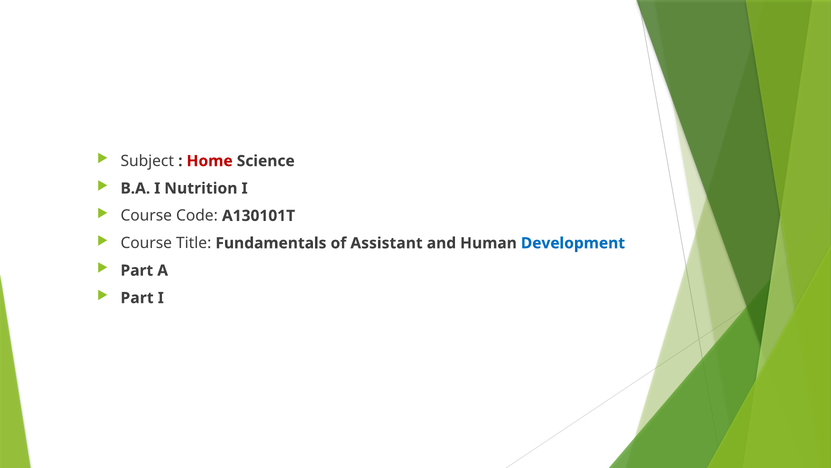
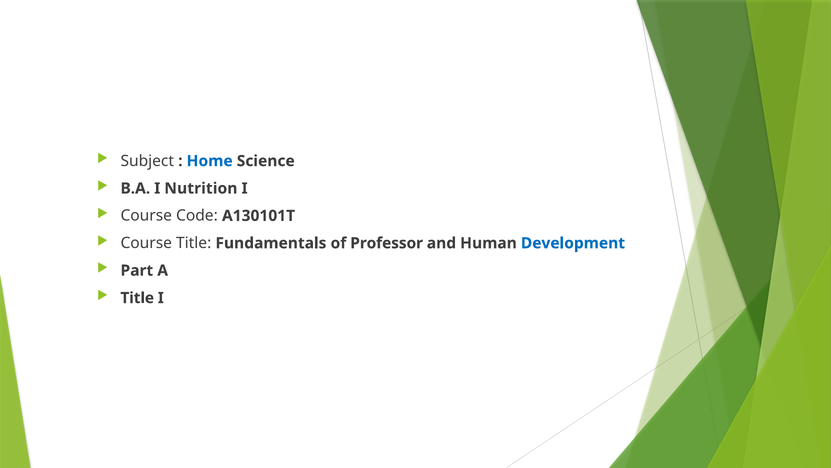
Home colour: red -> blue (210, 161)
Assistant: Assistant -> Professor (387, 243)
Part: Part -> Title (137, 298)
